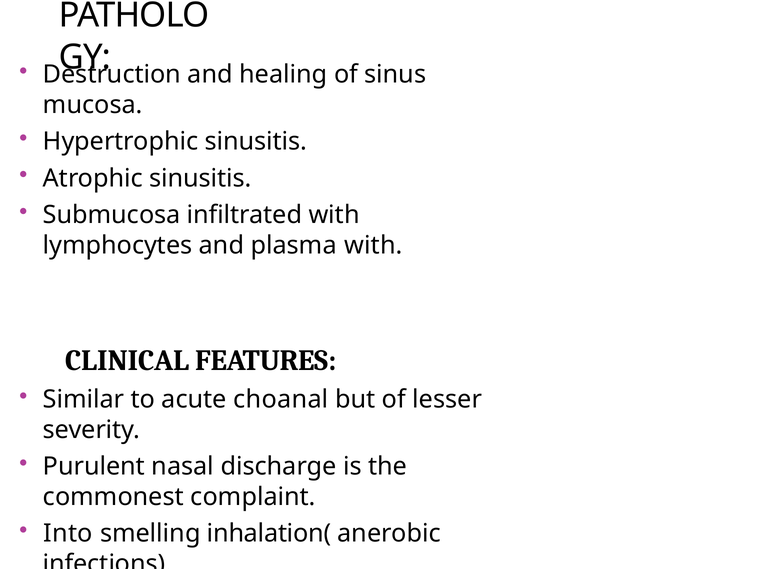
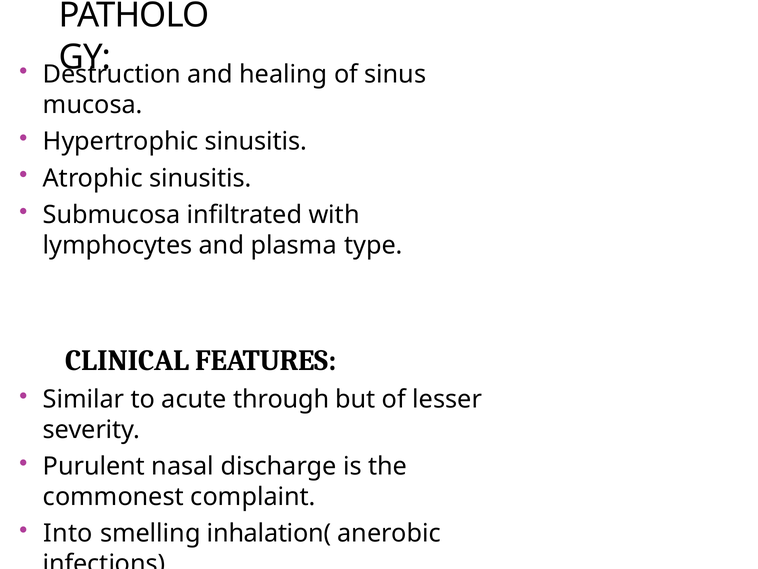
plasma with: with -> type (374, 245)
choanal: choanal -> through (281, 399)
